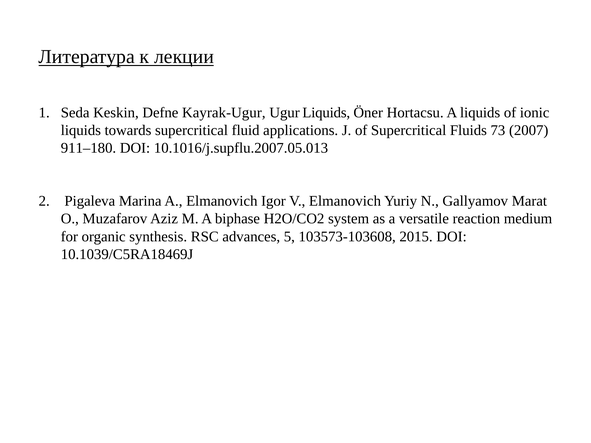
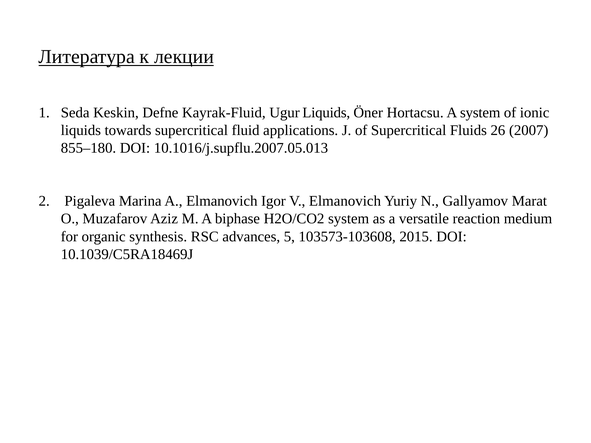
Kayrak-Ugur: Kayrak-Ugur -> Kayrak-Fluid (224, 113)
A liquids: liquids -> system (480, 113)
73: 73 -> 26 (498, 130)
911–180: 911–180 -> 855–180 (89, 148)
